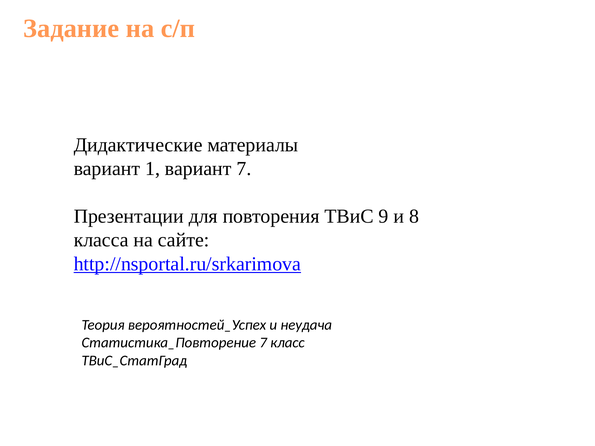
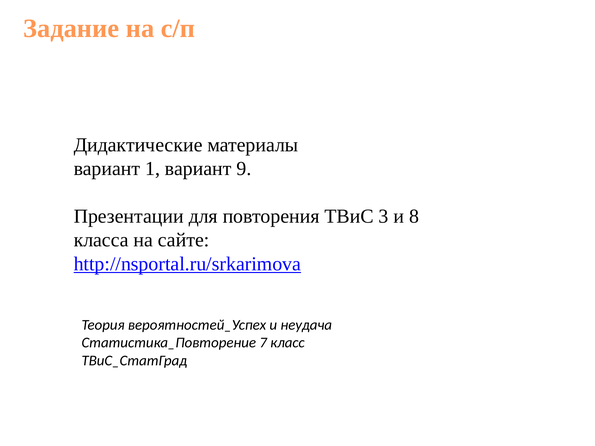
вариант 7: 7 -> 9 (244, 169)
9: 9 -> 3 (384, 216)
